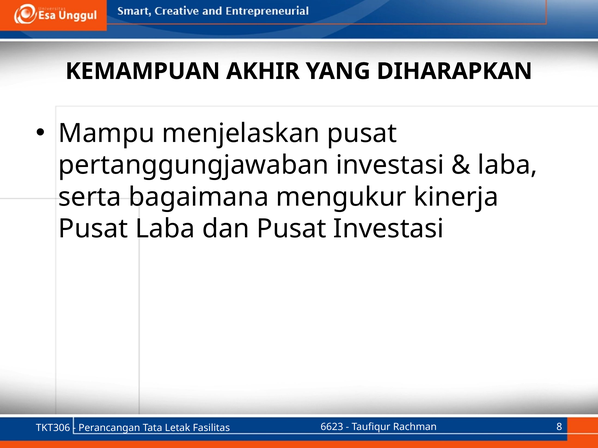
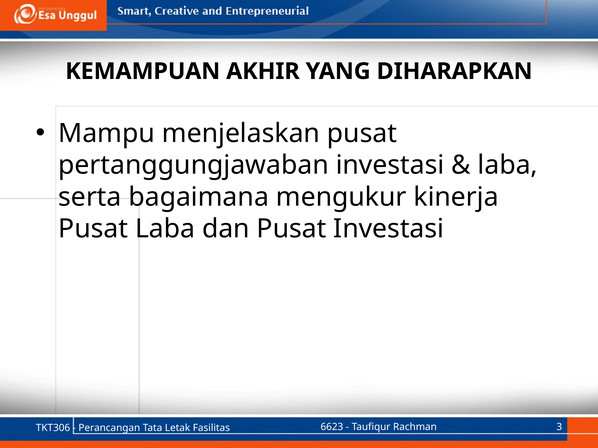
8: 8 -> 3 (559, 428)
